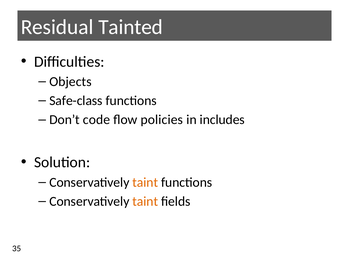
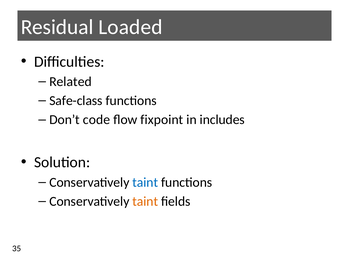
Tainted: Tainted -> Loaded (130, 27)
Objects: Objects -> Related (70, 82)
policies: policies -> fixpoint (162, 120)
taint colour: orange -> blue (145, 182)
